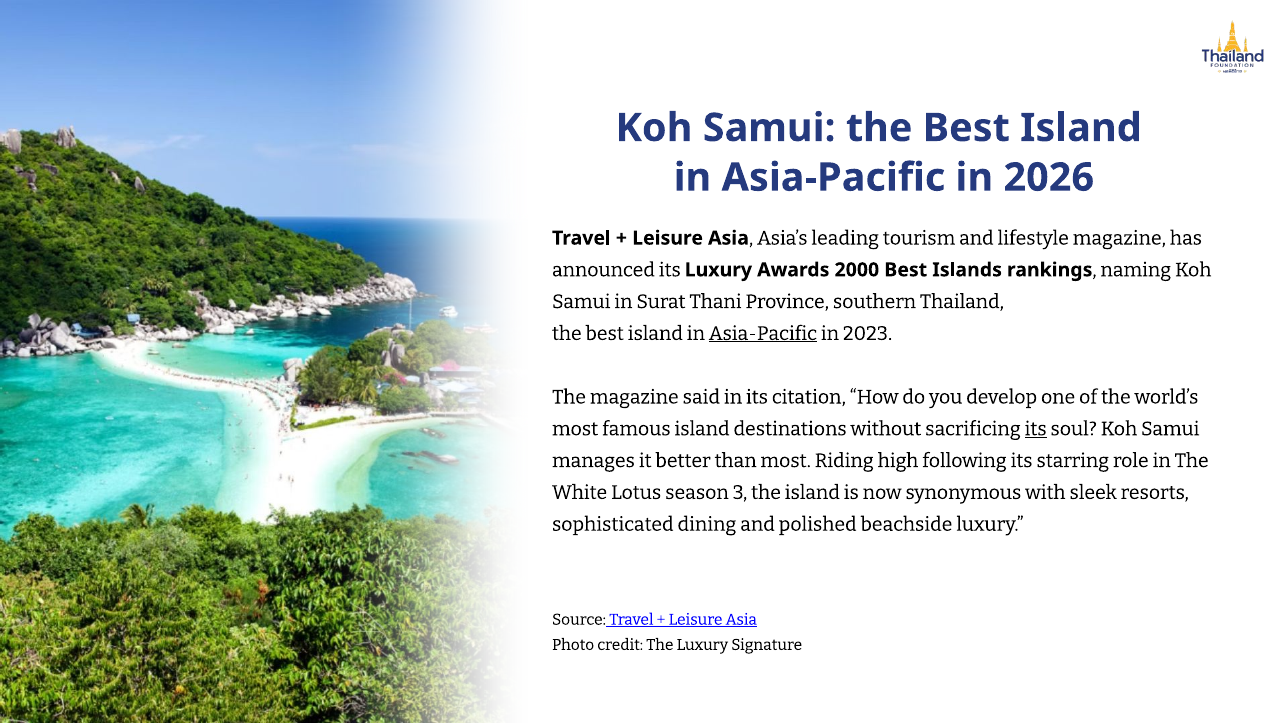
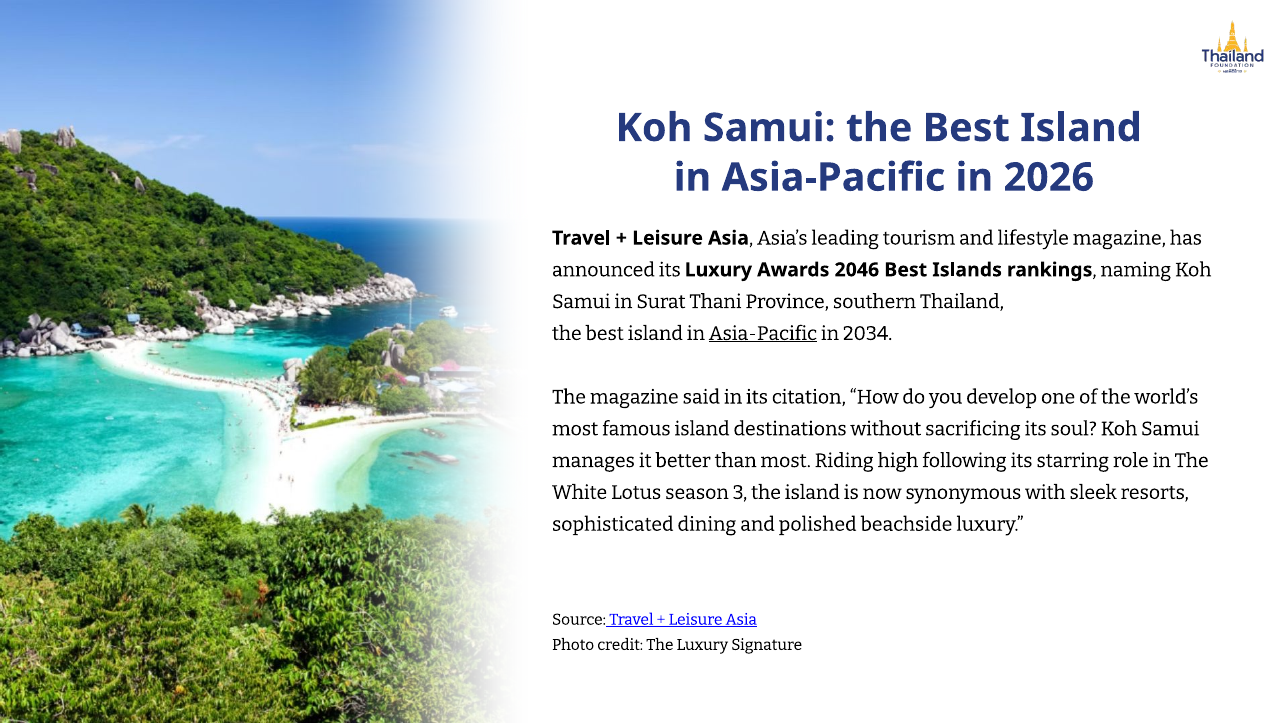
2000: 2000 -> 2046 (857, 270)
2023: 2023 -> 2034 (868, 334)
its underline: present -> none (1036, 429)
